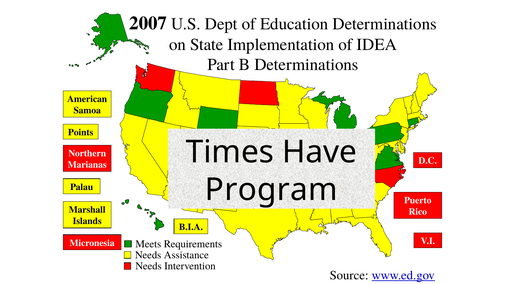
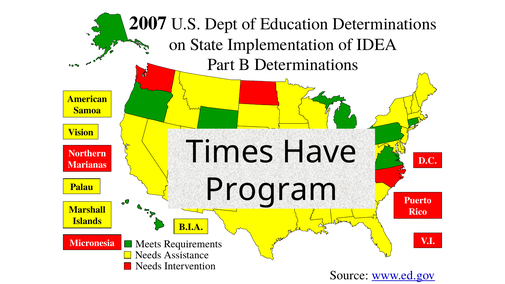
Points: Points -> Vision (81, 132)
